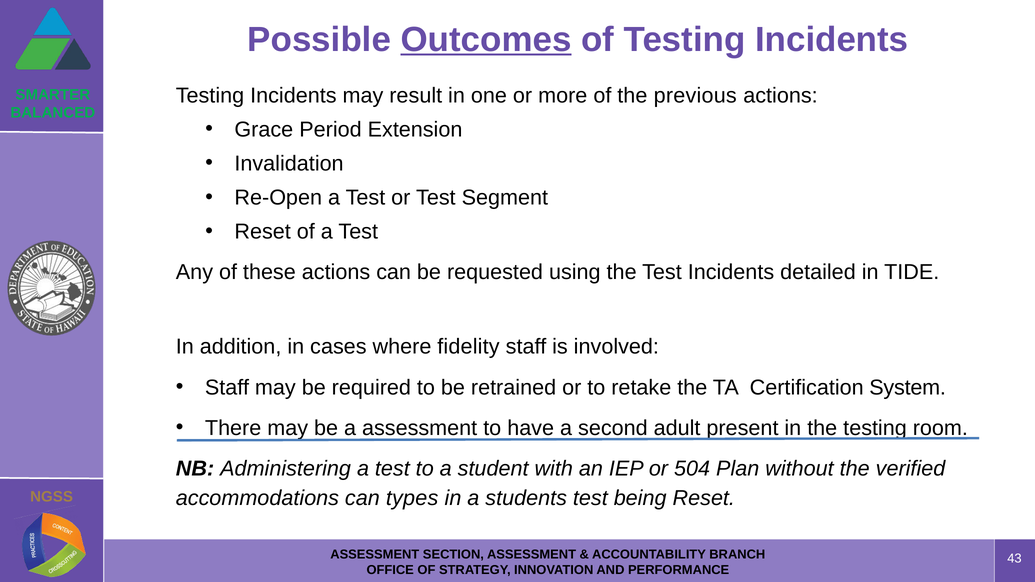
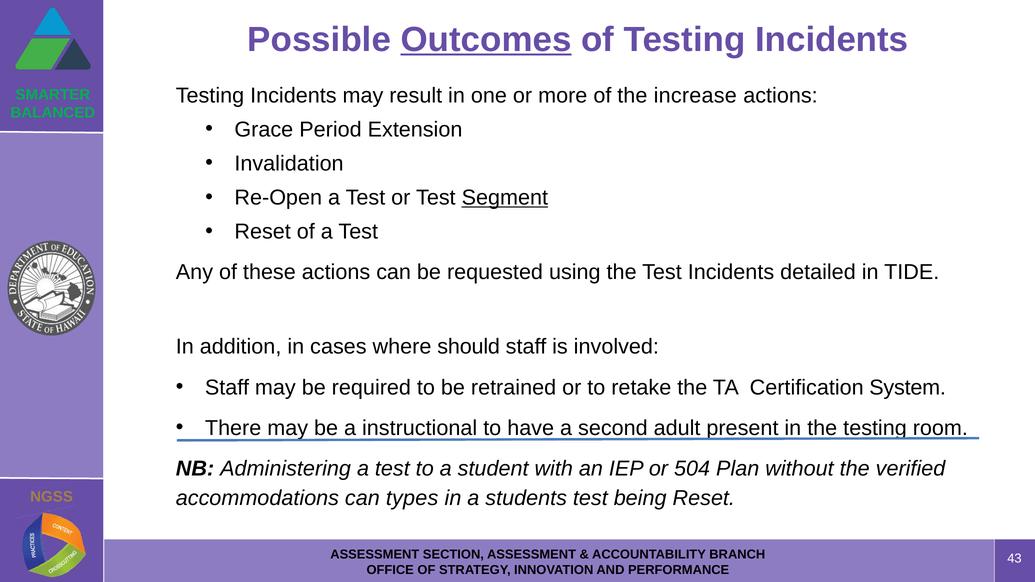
previous: previous -> increase (695, 95)
Segment underline: none -> present (505, 198)
fidelity: fidelity -> should (469, 347)
a assessment: assessment -> instructional (420, 428)
